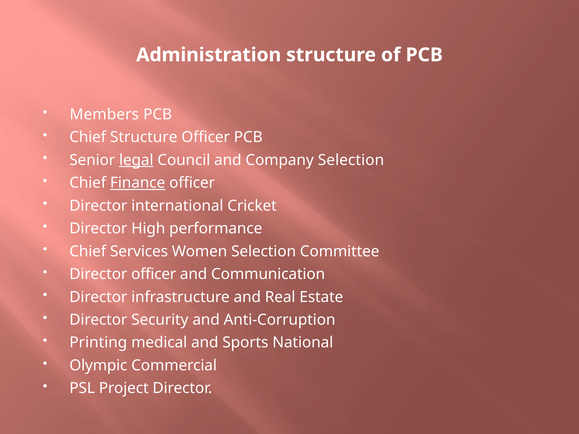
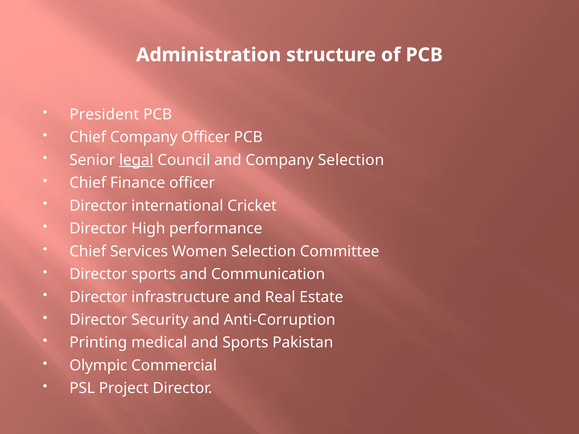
Members: Members -> President (104, 114)
Chief Structure: Structure -> Company (144, 137)
Finance underline: present -> none (138, 183)
Director officer: officer -> sports (154, 274)
National: National -> Pakistan (303, 343)
